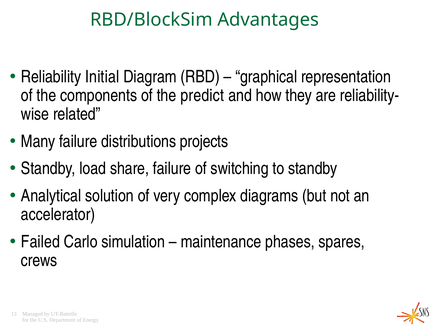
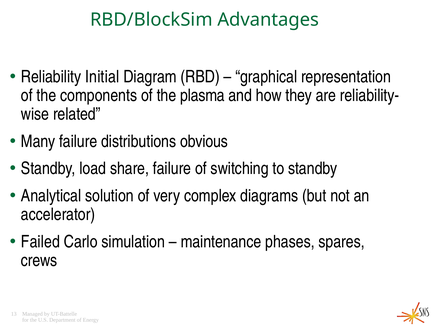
predict: predict -> plasma (202, 95)
projects: projects -> obvious (204, 141)
